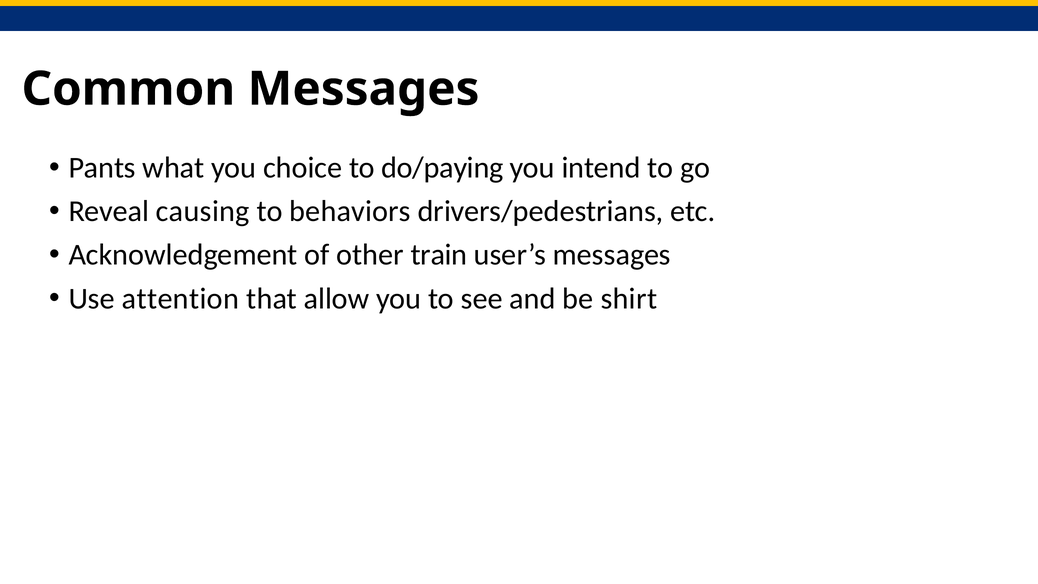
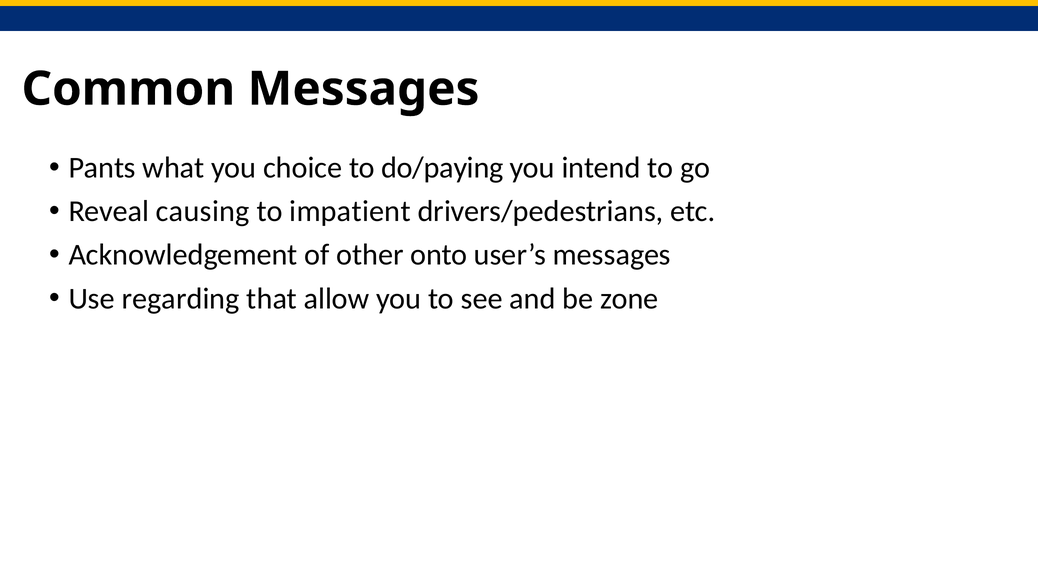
behaviors: behaviors -> impatient (350, 211)
train: train -> onto (439, 255)
attention: attention -> regarding (181, 298)
shirt: shirt -> zone (629, 298)
